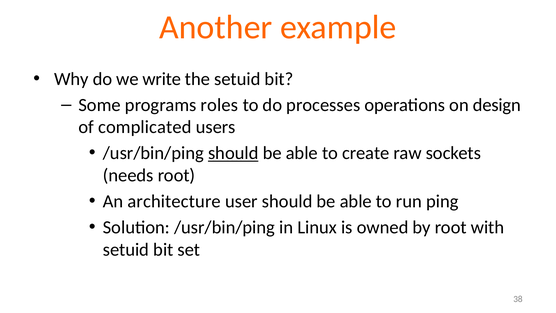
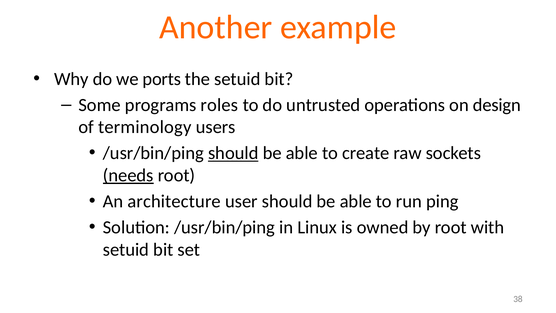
write: write -> ports (162, 79)
processes: processes -> untrusted (323, 105)
complicated: complicated -> terminology (145, 127)
needs underline: none -> present (128, 175)
